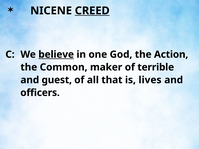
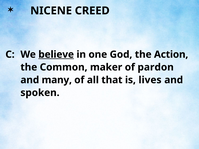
CREED underline: present -> none (92, 11)
terrible: terrible -> pardon (156, 67)
guest: guest -> many (57, 80)
officers: officers -> spoken (40, 93)
